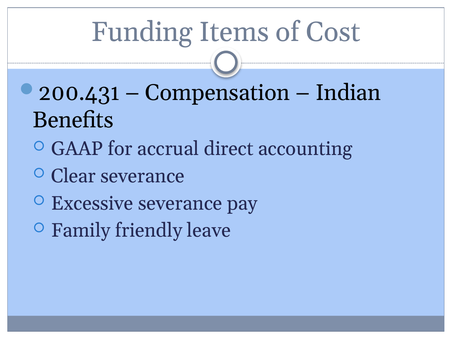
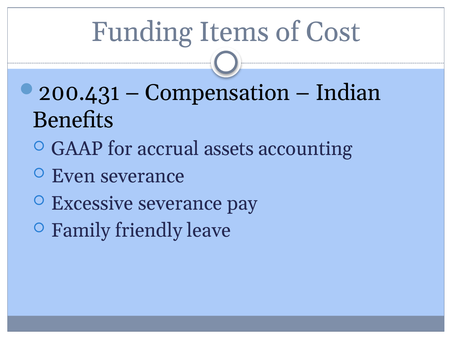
direct: direct -> assets (229, 149)
Clear: Clear -> Even (73, 176)
